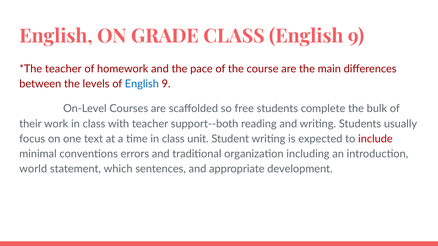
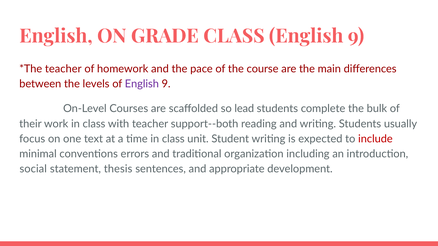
English colour: blue -> purple (142, 84)
free: free -> lead (244, 109)
world: world -> social (33, 169)
which: which -> thesis (118, 169)
